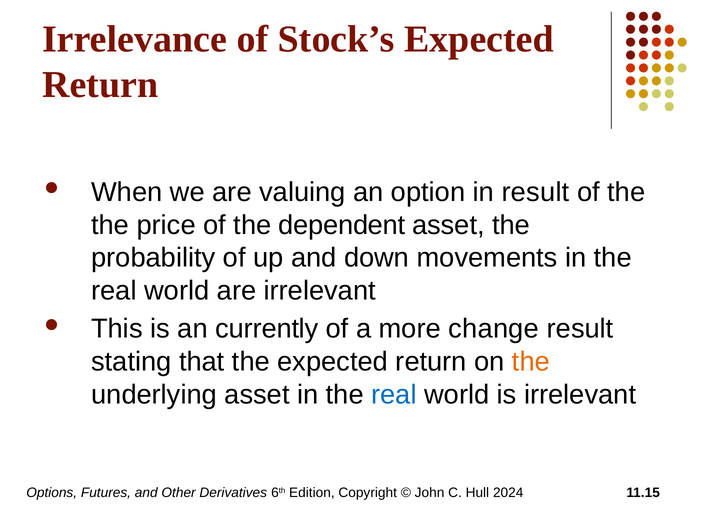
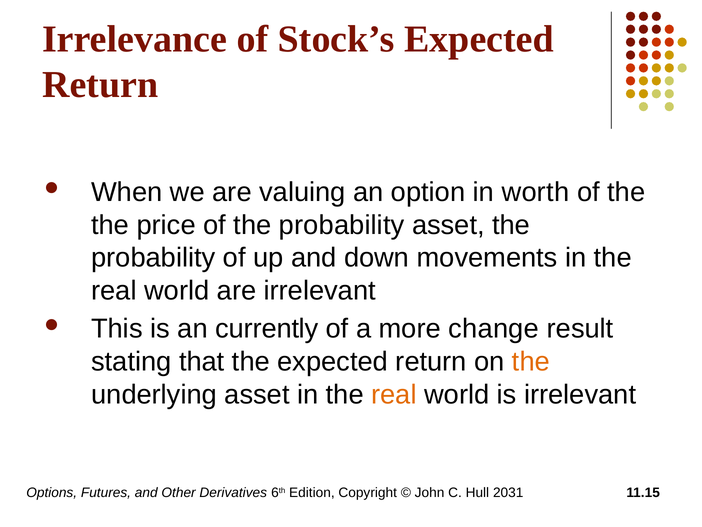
in result: result -> worth (535, 192)
of the dependent: dependent -> probability (342, 225)
real colour: blue -> orange (394, 394)
2024: 2024 -> 2031 (508, 492)
